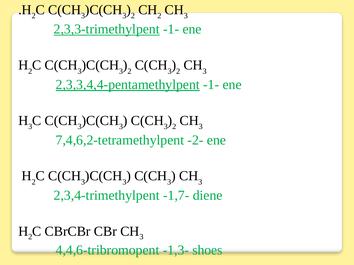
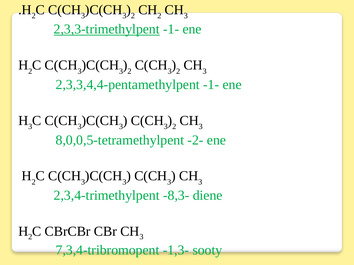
2,3,3,4,4-pentamethylpent underline: present -> none (128, 85)
7,4,6,2-tetramethylpent: 7,4,6,2-tetramethylpent -> 8,0,0,5-tetramethylpent (120, 140)
-1,7-: -1,7- -> -8,3- (176, 196)
4,4,6-tribromopent: 4,4,6-tribromopent -> 7,3,4-tribromopent (107, 251)
shoes: shoes -> sooty (207, 251)
